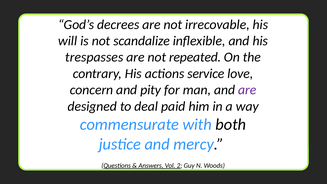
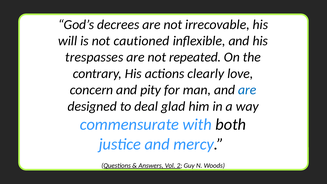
scandalize: scandalize -> cautioned (142, 41)
service: service -> clearly (206, 74)
are colour: purple -> blue (247, 90)
paid: paid -> glad (173, 106)
